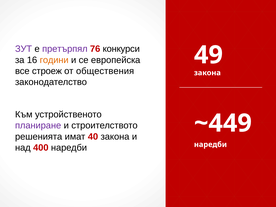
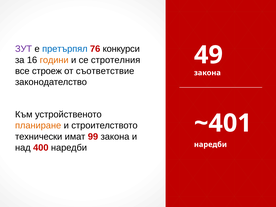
претърпял colour: purple -> blue (65, 49)
европейска: европейска -> стротелния (116, 60)
обществения: обществения -> съответствие (105, 71)
~449: ~449 -> ~401 (223, 123)
планиране colour: purple -> orange (38, 126)
решенията: решенията -> технически (39, 137)
40: 40 -> 99 (93, 137)
